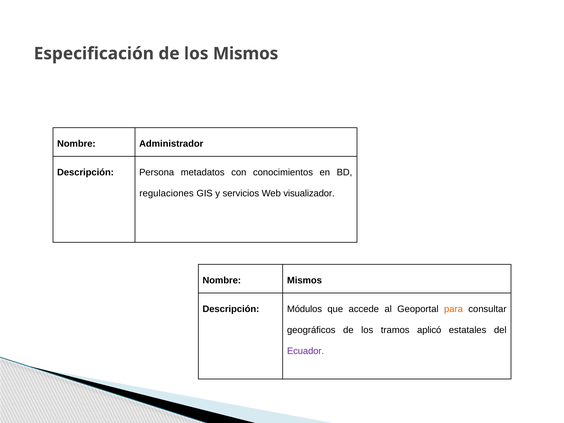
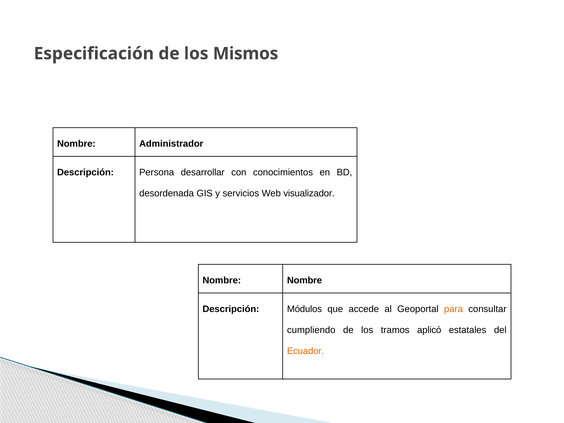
metadatos: metadatos -> desarrollar (203, 172)
regulaciones: regulaciones -> desordenada (167, 193)
Nombre Mismos: Mismos -> Nombre (305, 280)
geográficos: geográficos -> cumpliendo (311, 330)
Ecuador colour: purple -> orange (306, 351)
